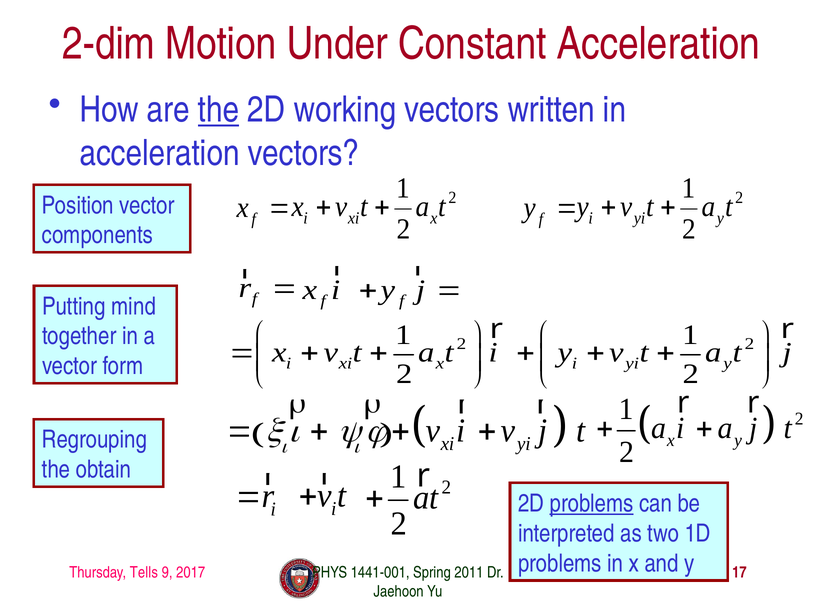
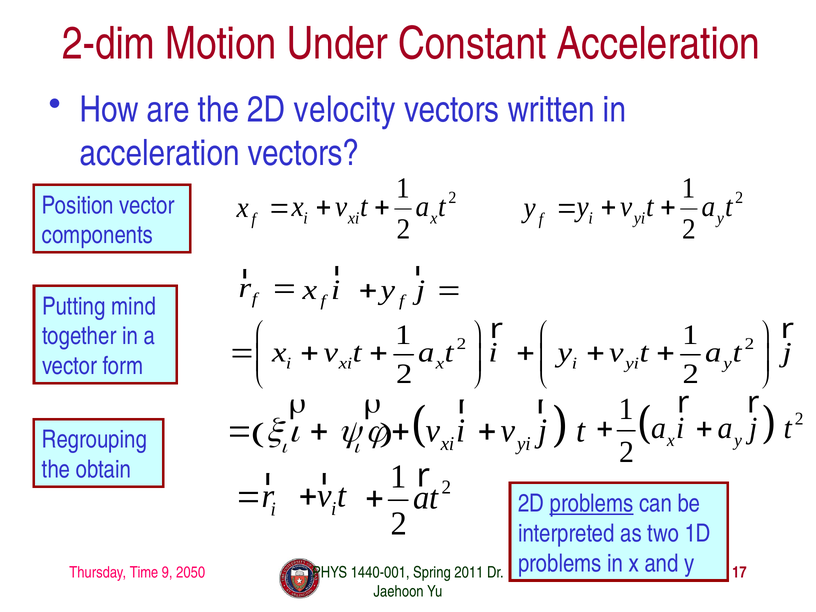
the underline: present -> none (219, 110)
working: working -> velocity (345, 110)
Tells: Tells -> Time (144, 572)
2017: 2017 -> 2050 (191, 572)
1441-001: 1441-001 -> 1440-001 (380, 572)
